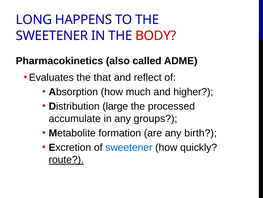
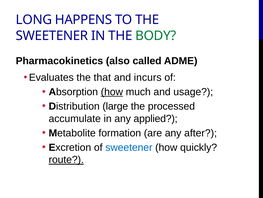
BODY colour: red -> green (156, 36)
reflect: reflect -> incurs (148, 77)
how underline: none -> present (112, 92)
higher: higher -> usage (193, 92)
groups: groups -> applied (156, 118)
birth: birth -> after (201, 133)
